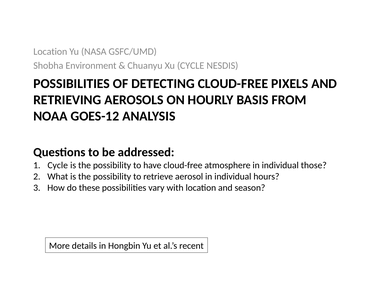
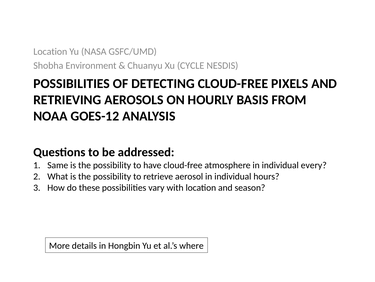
Cycle: Cycle -> Same (58, 165)
those: those -> every (314, 165)
recent: recent -> where (191, 245)
